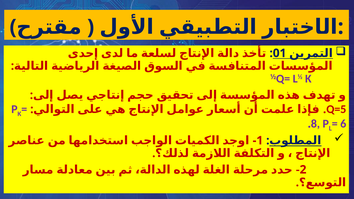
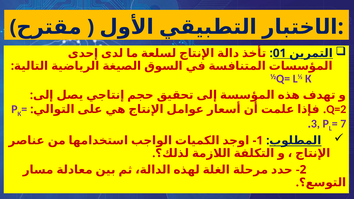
Q=5: Q=5 -> Q=2 (336, 109)
8: 8 -> 3 (315, 124)
6: 6 -> 7 (343, 124)
